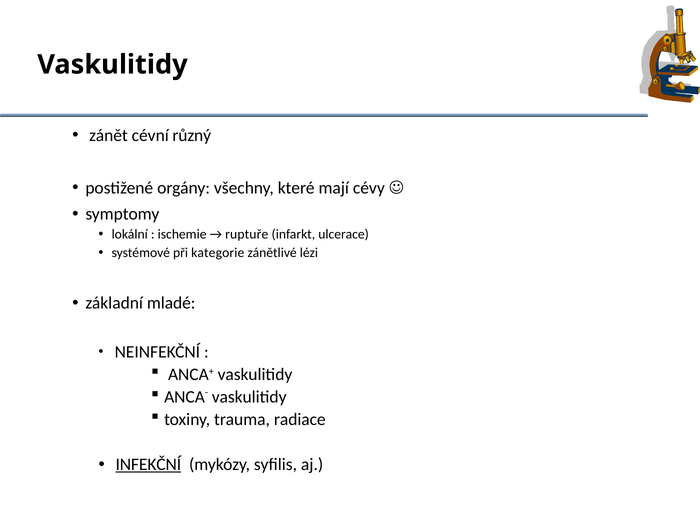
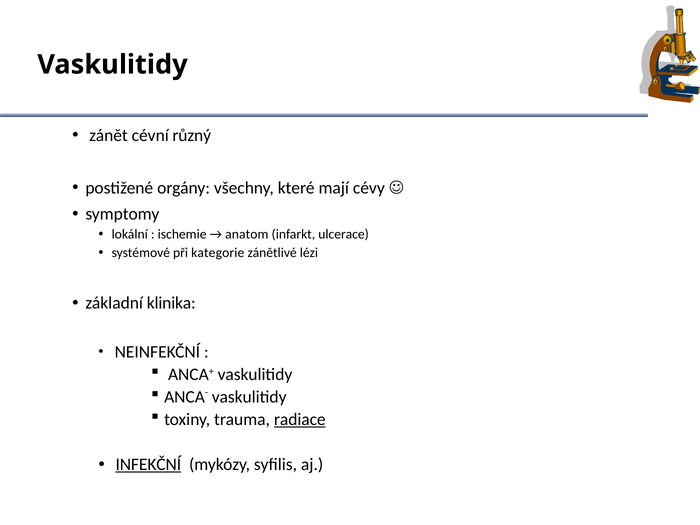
ruptuře: ruptuře -> anatom (247, 234)
mladé: mladé -> klinika (171, 303)
radiace underline: none -> present (300, 419)
